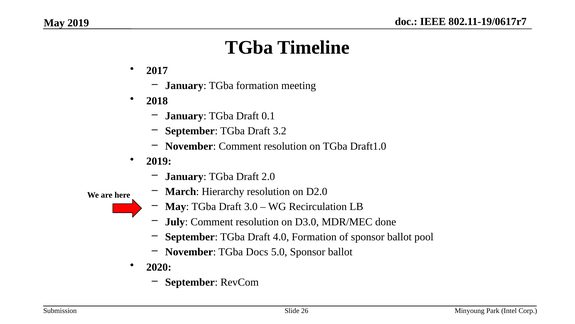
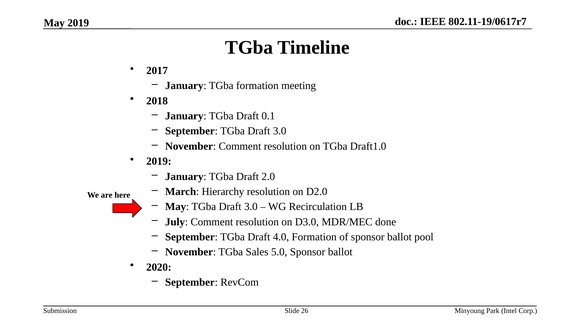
September TGba Draft 3.2: 3.2 -> 3.0 (280, 131)
Docs: Docs -> Sales (257, 252)
